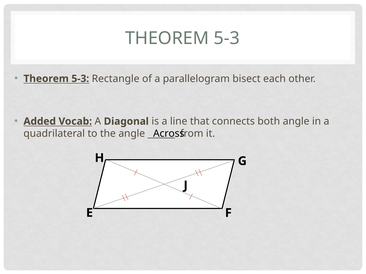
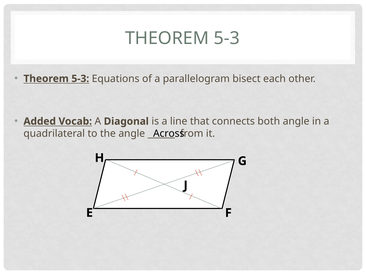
Rectangle: Rectangle -> Equations (116, 79)
